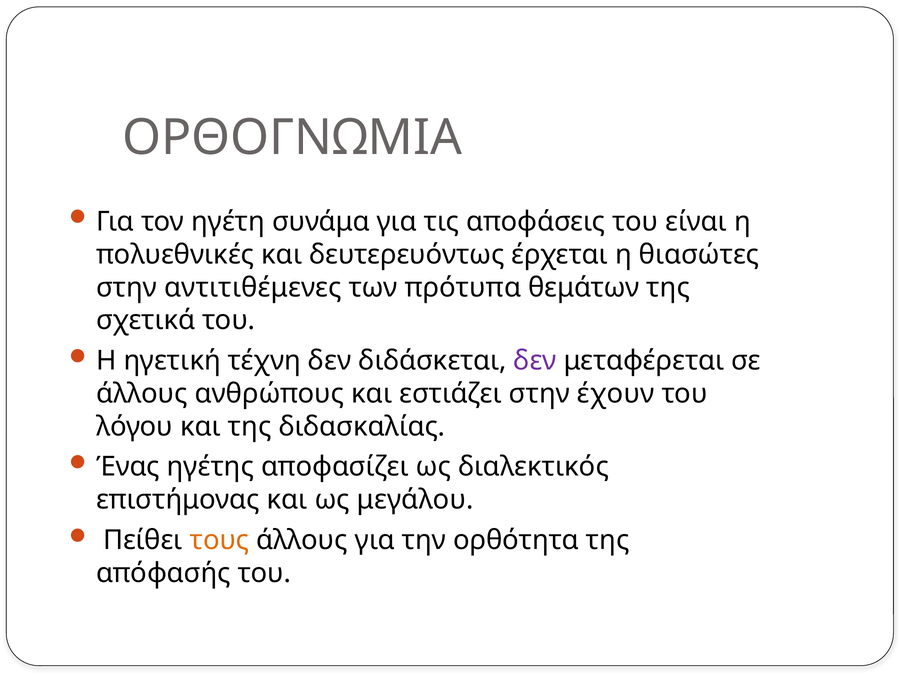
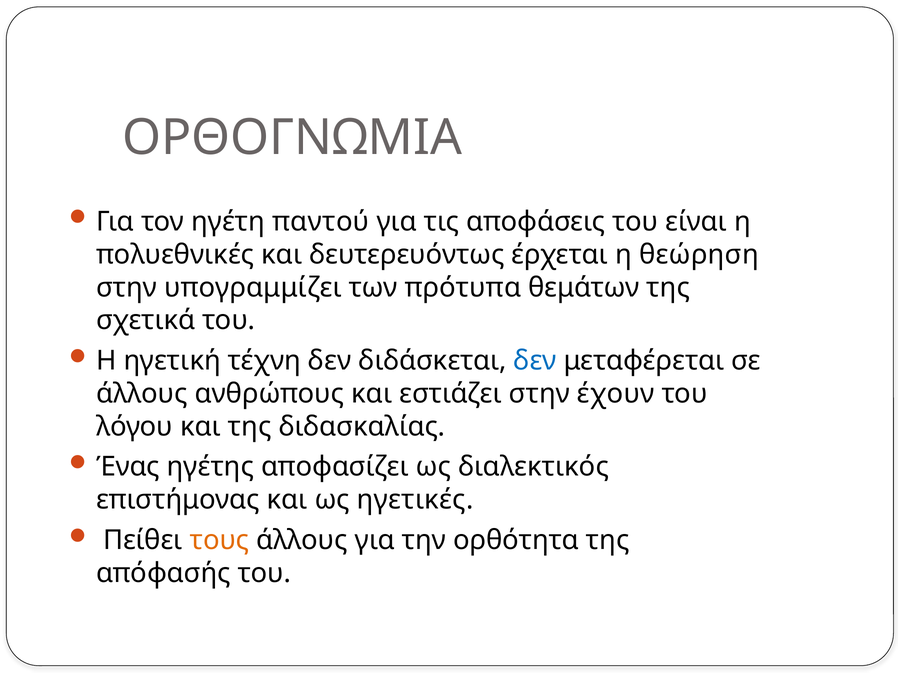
συνάμα: συνάμα -> παντού (321, 221)
θιασώτες: θιασώτες -> θεώρηση (699, 254)
αντιτιθέμενες: αντιτιθέμενες -> υπογραμμίζει (253, 287)
δεν colour: purple -> blue (535, 361)
μεγάλου: μεγάλου -> ηγετικές (415, 500)
